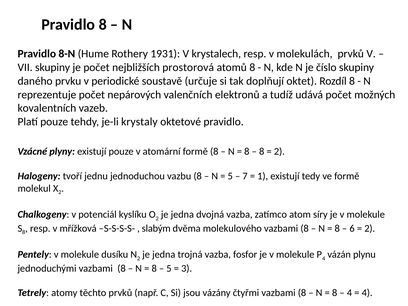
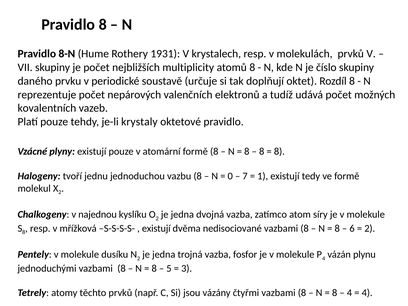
prostorová: prostorová -> multiplicity (188, 67)
2: 2 -> 8 (279, 152)
5: 5 -> 0 (230, 176)
potenciál: potenciál -> najednou (98, 214)
slabým: slabým -> existují (156, 228)
molekulového: molekulového -> nedisociované (232, 228)
